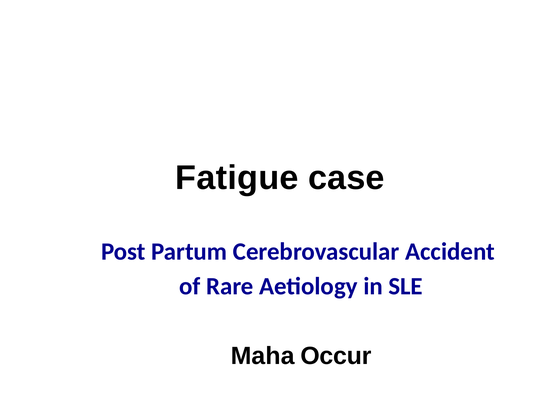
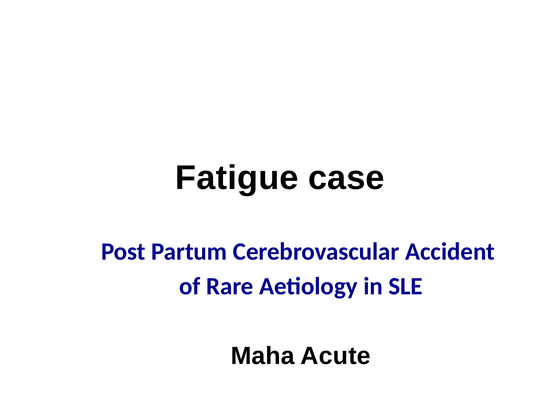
Occur: Occur -> Acute (336, 356)
